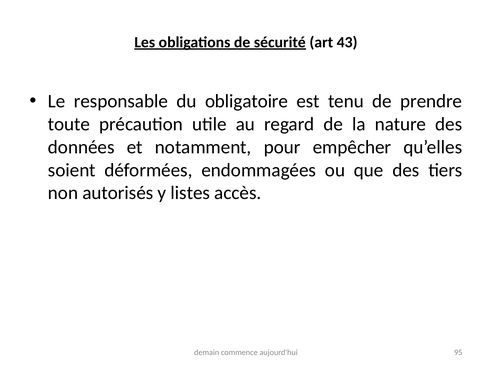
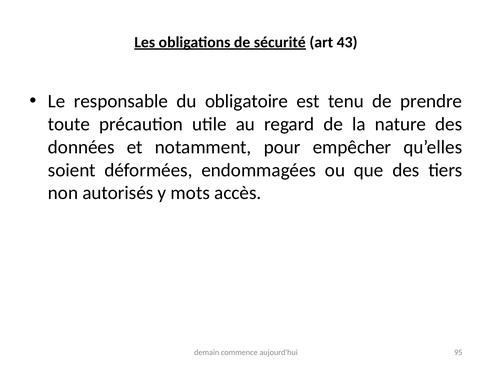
listes: listes -> mots (190, 193)
